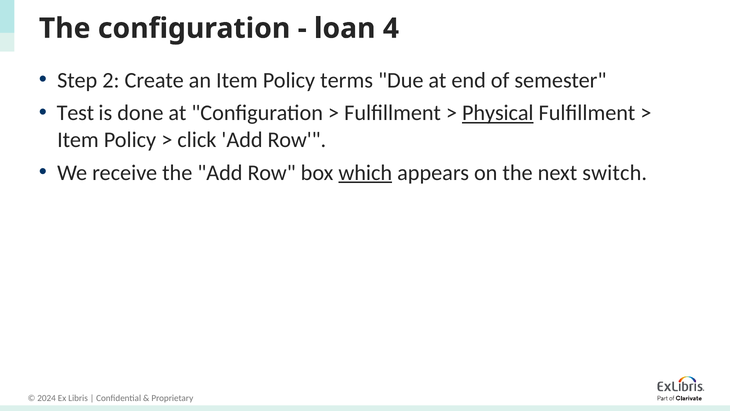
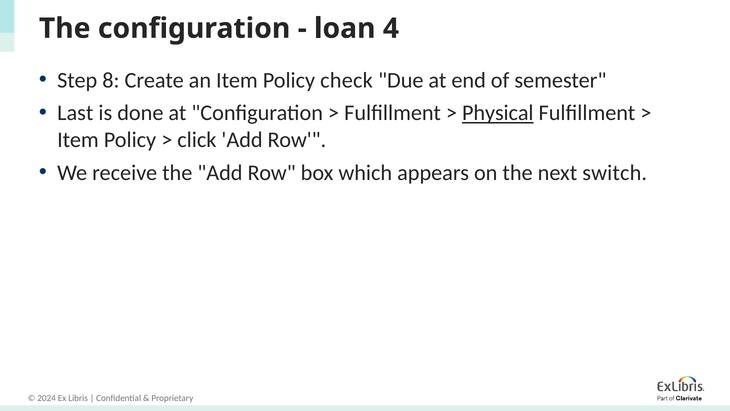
2: 2 -> 8 (111, 80)
terms: terms -> check (347, 80)
Test: Test -> Last (75, 113)
which underline: present -> none (365, 173)
